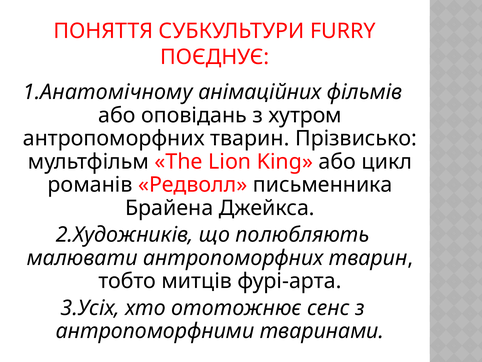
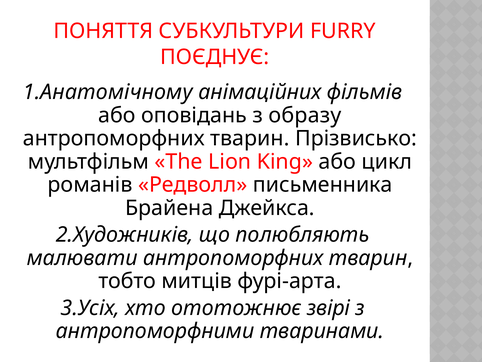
хутром: хутром -> образу (305, 115)
сенс: сенс -> звірі (328, 308)
